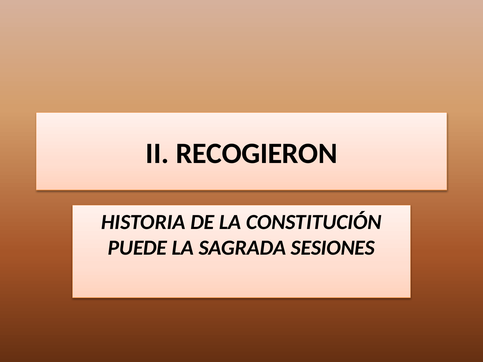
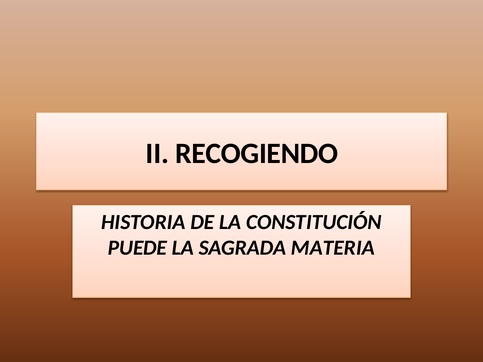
RECOGIERON: RECOGIERON -> RECOGIENDO (257, 153)
SESIONES: SESIONES -> MATERIA (333, 248)
